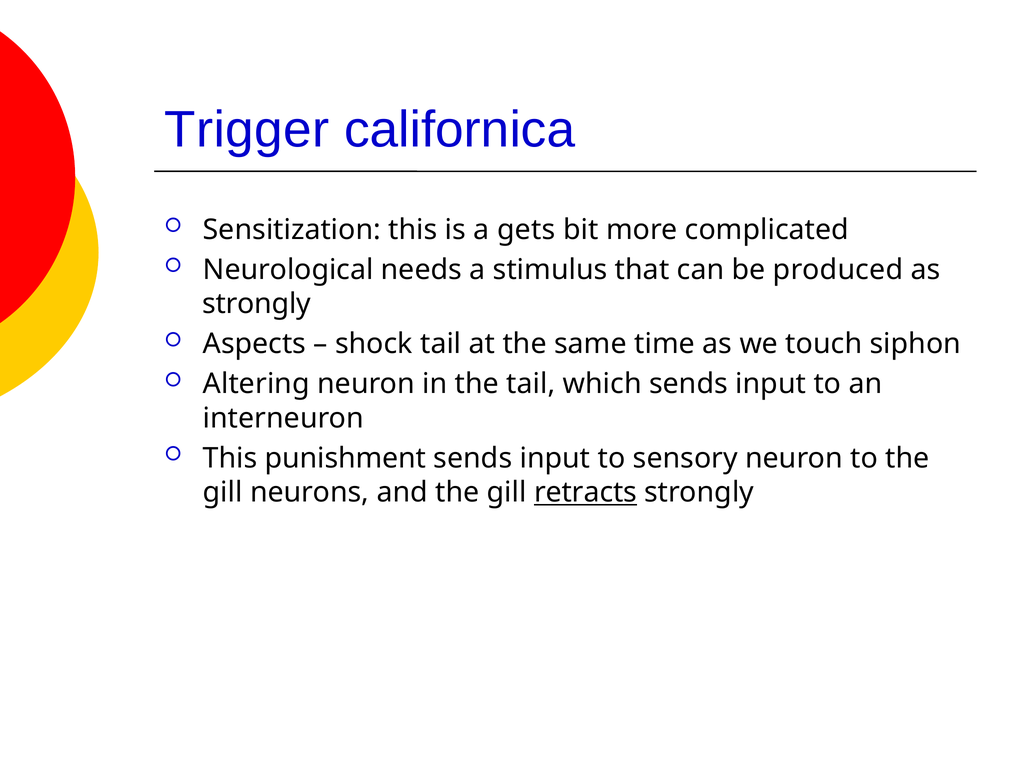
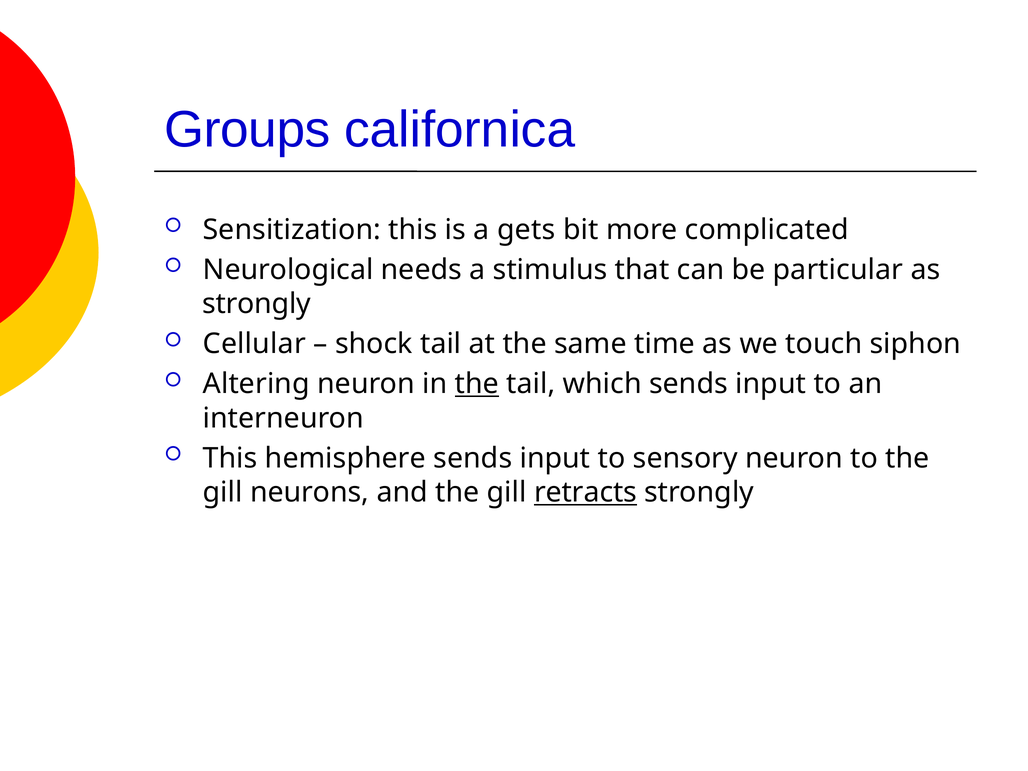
Trigger: Trigger -> Groups (247, 130)
produced: produced -> particular (838, 270)
Aspects: Aspects -> Cellular (254, 344)
the underline: none -> present (477, 384)
punishment: punishment -> hemisphere (345, 458)
